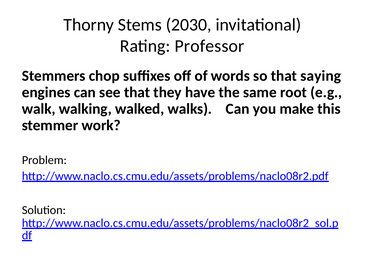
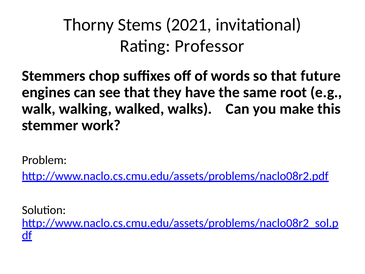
2030: 2030 -> 2021 (189, 25)
saying: saying -> future (321, 76)
